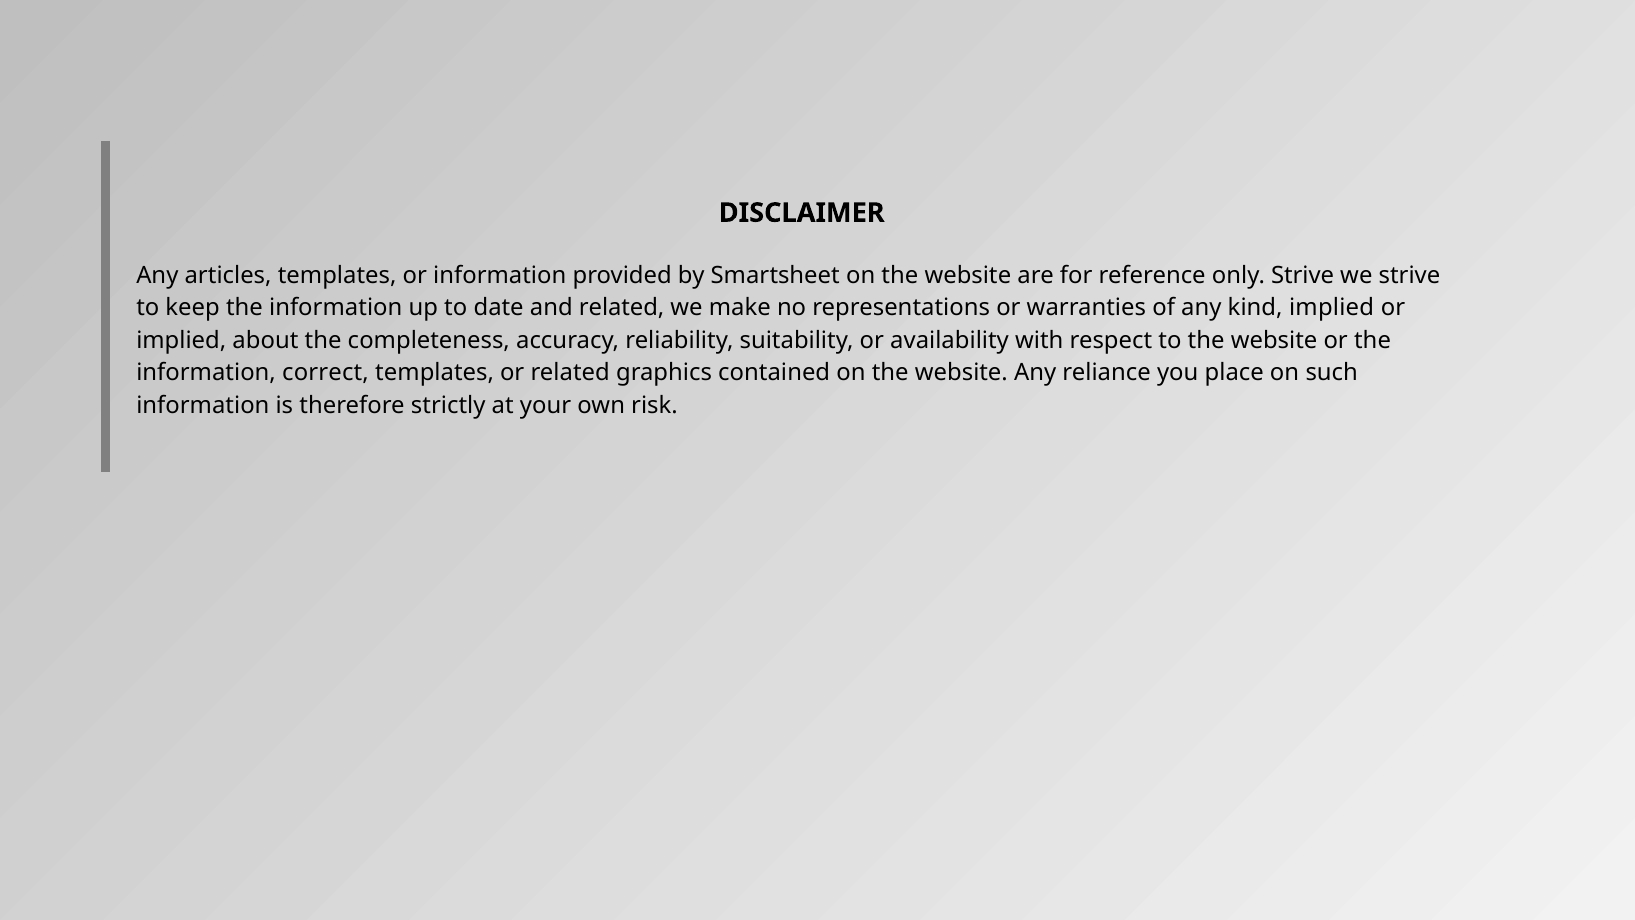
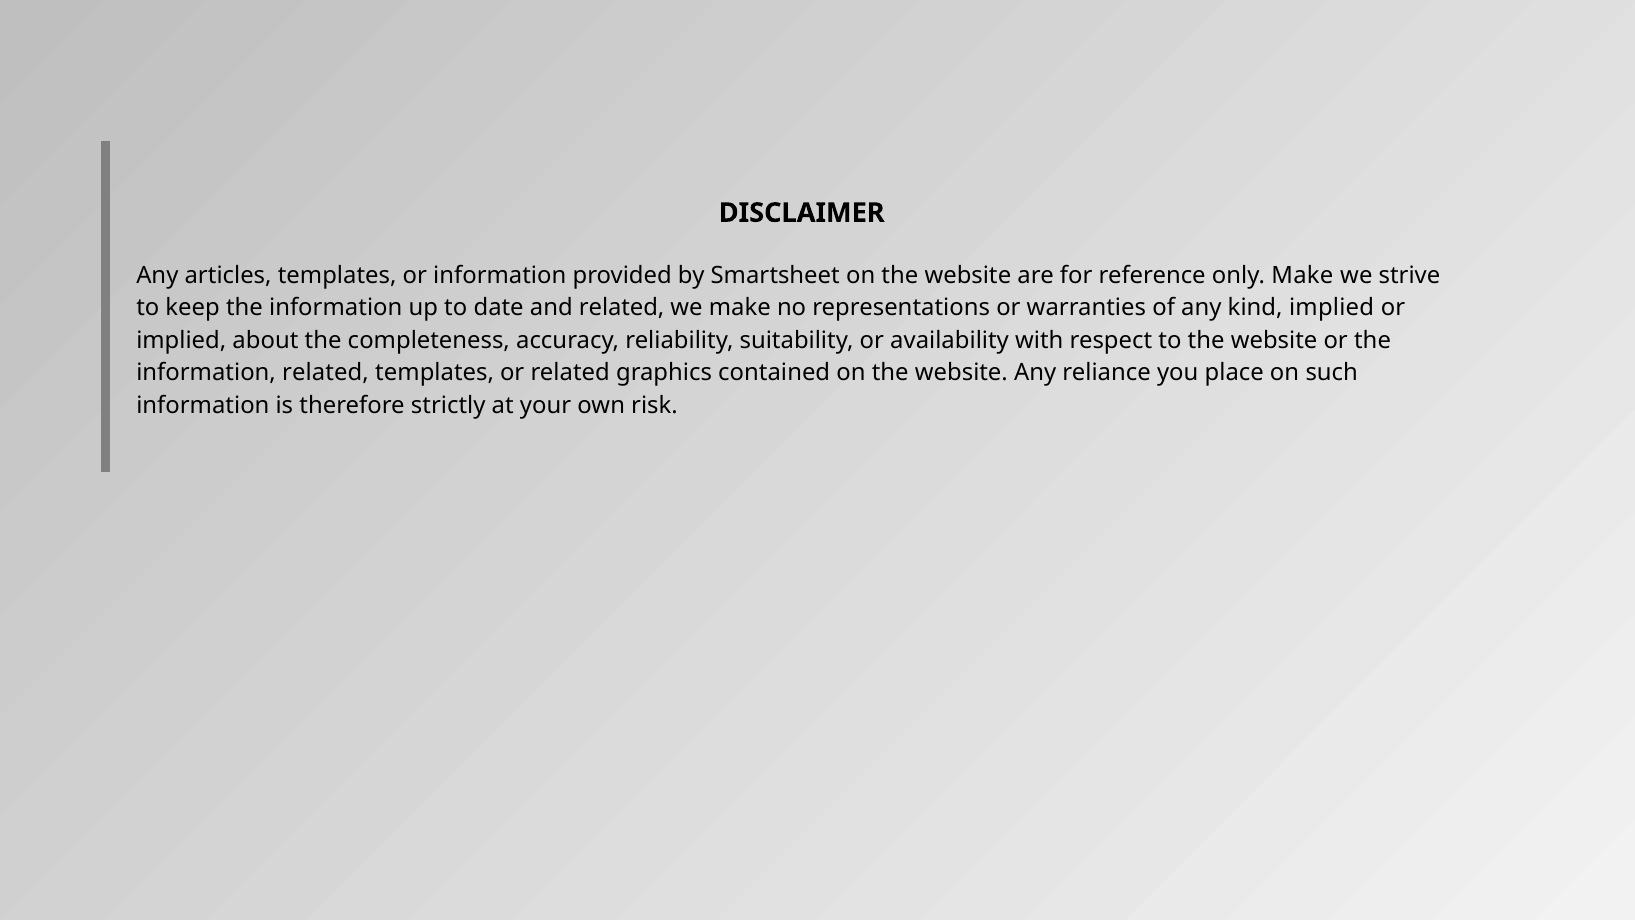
only Strive: Strive -> Make (1302, 275)
information correct: correct -> related (326, 373)
